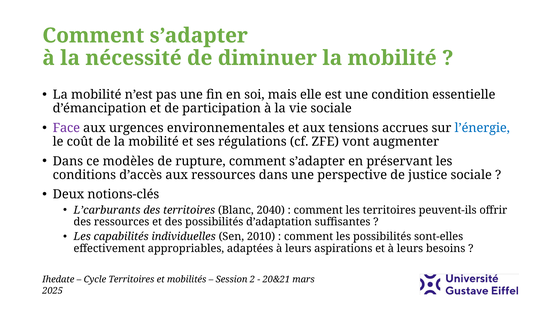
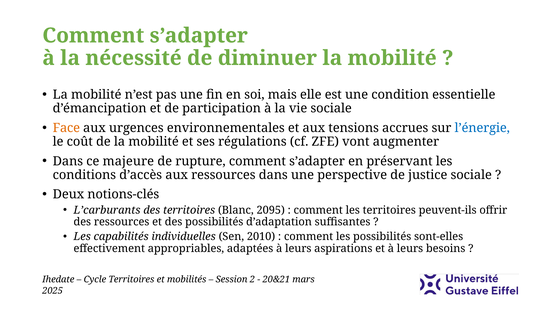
Face colour: purple -> orange (66, 128)
modèles: modèles -> majeure (128, 161)
2040: 2040 -> 2095 (271, 210)
